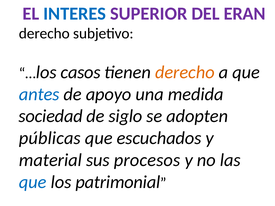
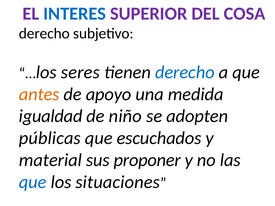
ERAN: ERAN -> COSA (245, 14)
casos: casos -> seres (80, 72)
derecho colour: orange -> blue (185, 72)
antes colour: blue -> orange (39, 94)
sociedad: sociedad -> igualdad (51, 116)
siglo: siglo -> niño (125, 116)
procesos: procesos -> proponer (147, 160)
patrimonial: patrimonial -> situaciones (118, 182)
